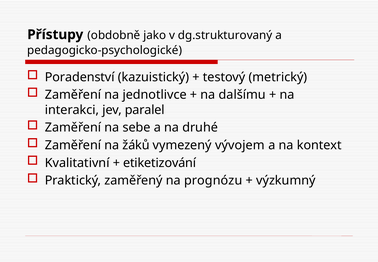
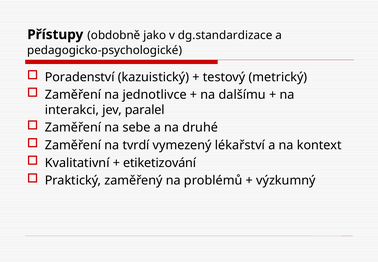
dg.strukturovaný: dg.strukturovaný -> dg.standardizace (225, 35)
žáků: žáků -> tvrdí (136, 145)
vývojem: vývojem -> lékařství (240, 145)
prognózu: prognózu -> problémů (213, 180)
